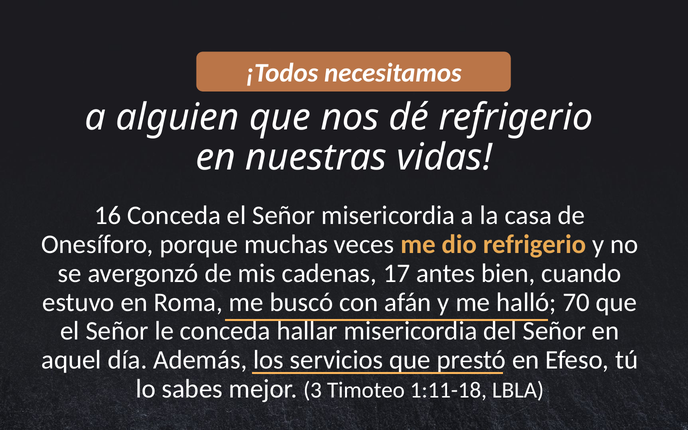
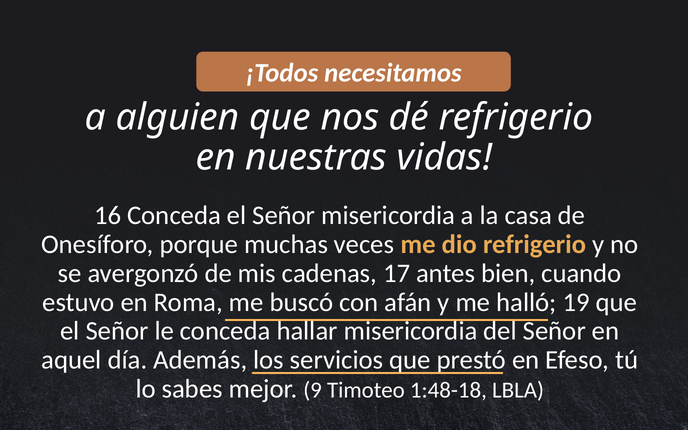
70: 70 -> 19 (576, 302)
3: 3 -> 9 (313, 390)
1:11-18: 1:11-18 -> 1:48-18 (448, 390)
